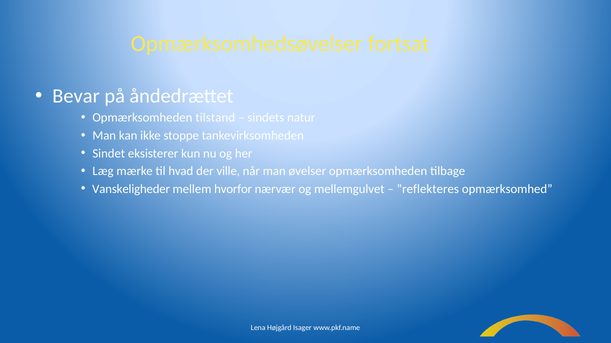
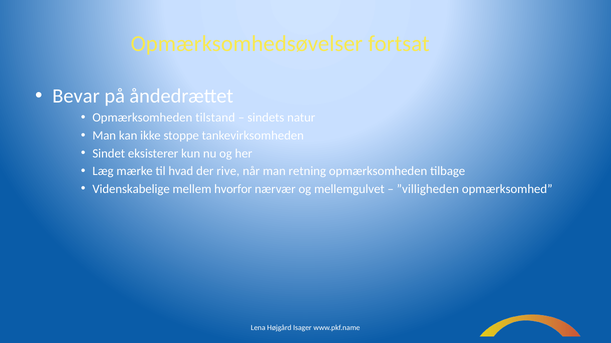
ville: ville -> rive (228, 171)
øvelser: øvelser -> retning (307, 171)
Vanskeligheder: Vanskeligheder -> Videnskabelige (131, 189)
”reflekteres: ”reflekteres -> ”villigheden (428, 189)
